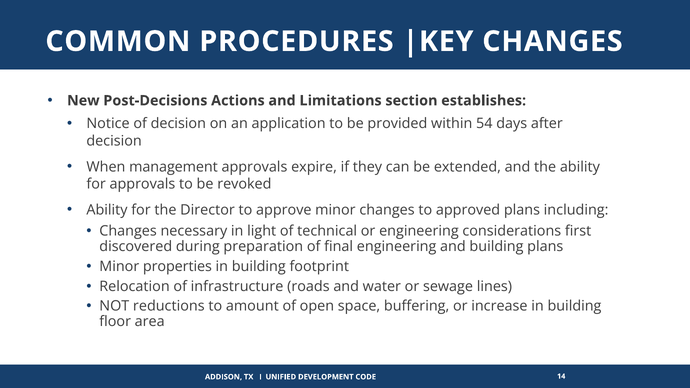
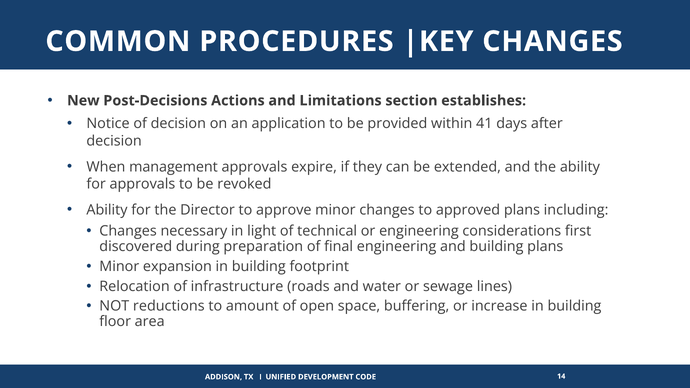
54: 54 -> 41 (484, 124)
properties: properties -> expansion (177, 267)
